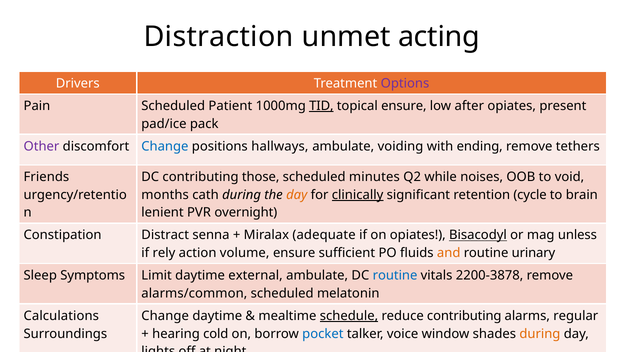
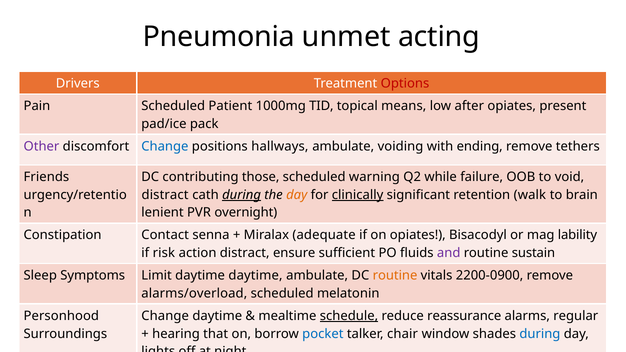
Distraction: Distraction -> Pneumonia (219, 37)
Options colour: purple -> red (405, 83)
TID underline: present -> none (321, 106)
topical ensure: ensure -> means (404, 106)
minutes: minutes -> warning (374, 177)
noises: noises -> failure (482, 177)
months: months -> distract (165, 195)
during underline: none -> present (242, 195)
cycle: cycle -> walk (530, 195)
Distract: Distract -> Contact (165, 235)
Bisacodyl underline: present -> none (478, 235)
unless: unless -> lability (577, 235)
rely: rely -> risk (164, 253)
action volume: volume -> distract (245, 253)
and colour: orange -> purple (449, 253)
urinary: urinary -> sustain (533, 253)
daytime external: external -> daytime (255, 276)
routine colour: blue -> orange (395, 276)
2200-3878: 2200-3878 -> 2200-0900 (490, 276)
alarms/common: alarms/common -> alarms/overload (194, 293)
Calculations: Calculations -> Personhood (61, 316)
reduce contributing: contributing -> reassurance (464, 316)
cold: cold -> that (216, 334)
voice: voice -> chair (403, 334)
during colour: orange -> blue (540, 334)
